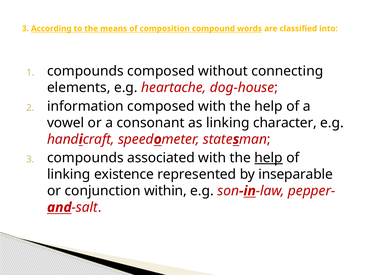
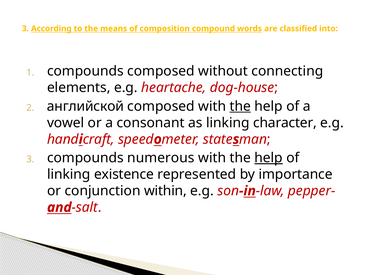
information: information -> английской (85, 106)
the underline: none -> present (240, 106)
associated: associated -> numerous (161, 158)
inseparable: inseparable -> importance (296, 174)
